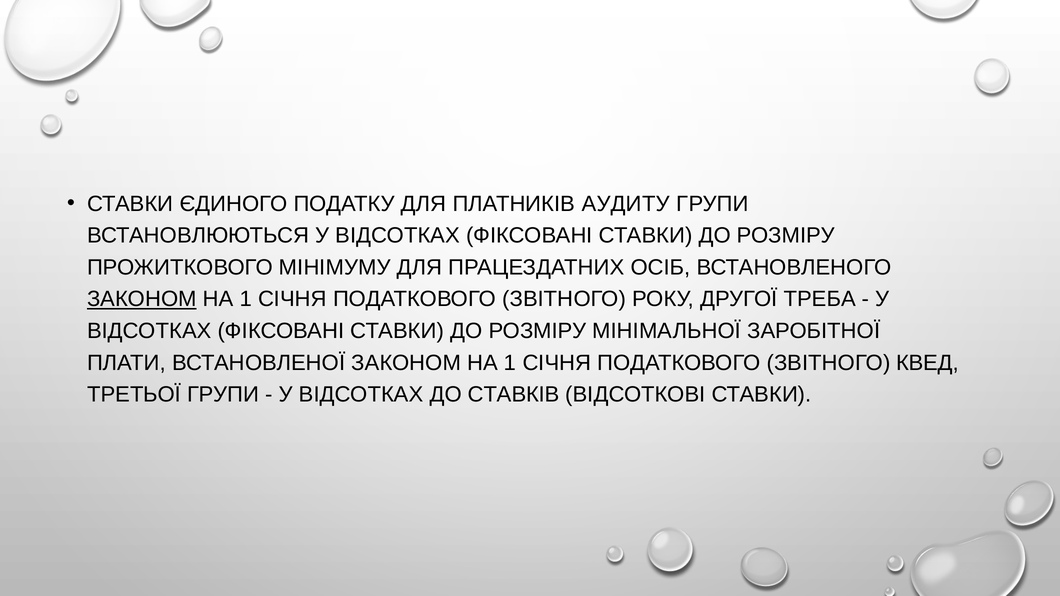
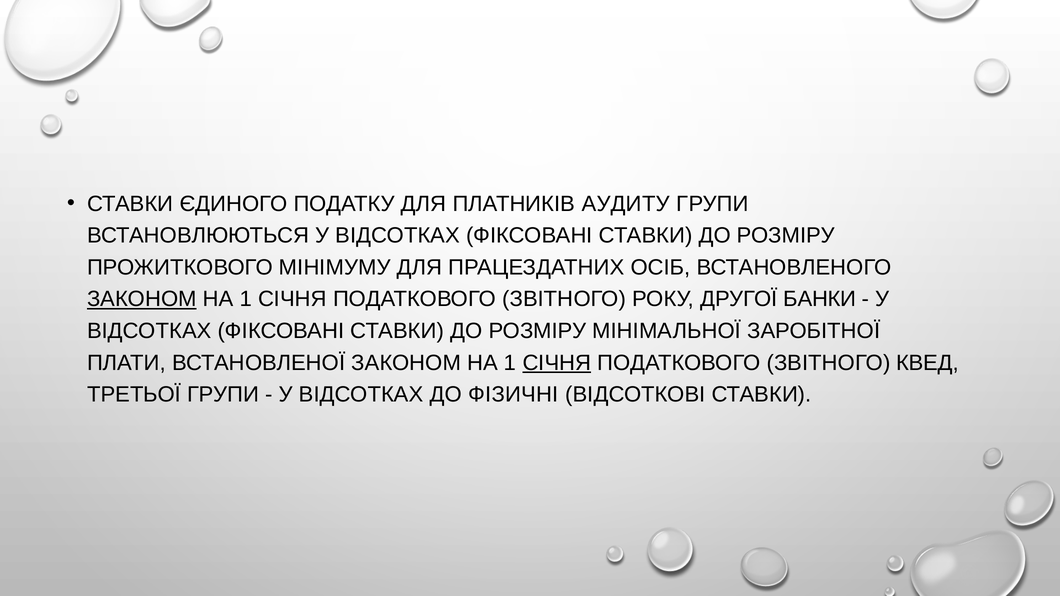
ТРЕБА: ТРЕБА -> БАНКИ (820, 299)
СІЧНЯ underline: none -> present (557, 363)
СТАВКІВ: СТАВКІВ -> ФІЗИЧНІ (513, 395)
